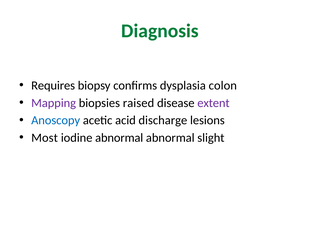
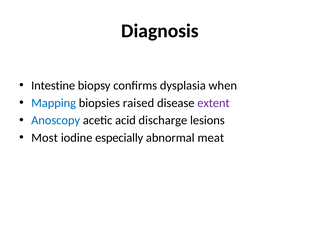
Diagnosis colour: green -> black (160, 31)
Requires: Requires -> Intestine (53, 86)
colon: colon -> when (223, 86)
Mapping colour: purple -> blue (54, 103)
iodine abnormal: abnormal -> especially (119, 138)
slight: slight -> meat (211, 138)
